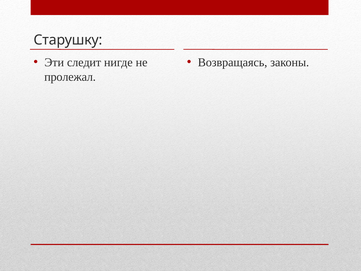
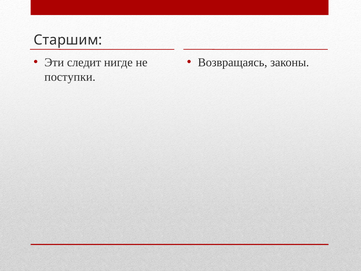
Старушку: Старушку -> Старшим (68, 40)
пролежал: пролежал -> поступки (70, 77)
